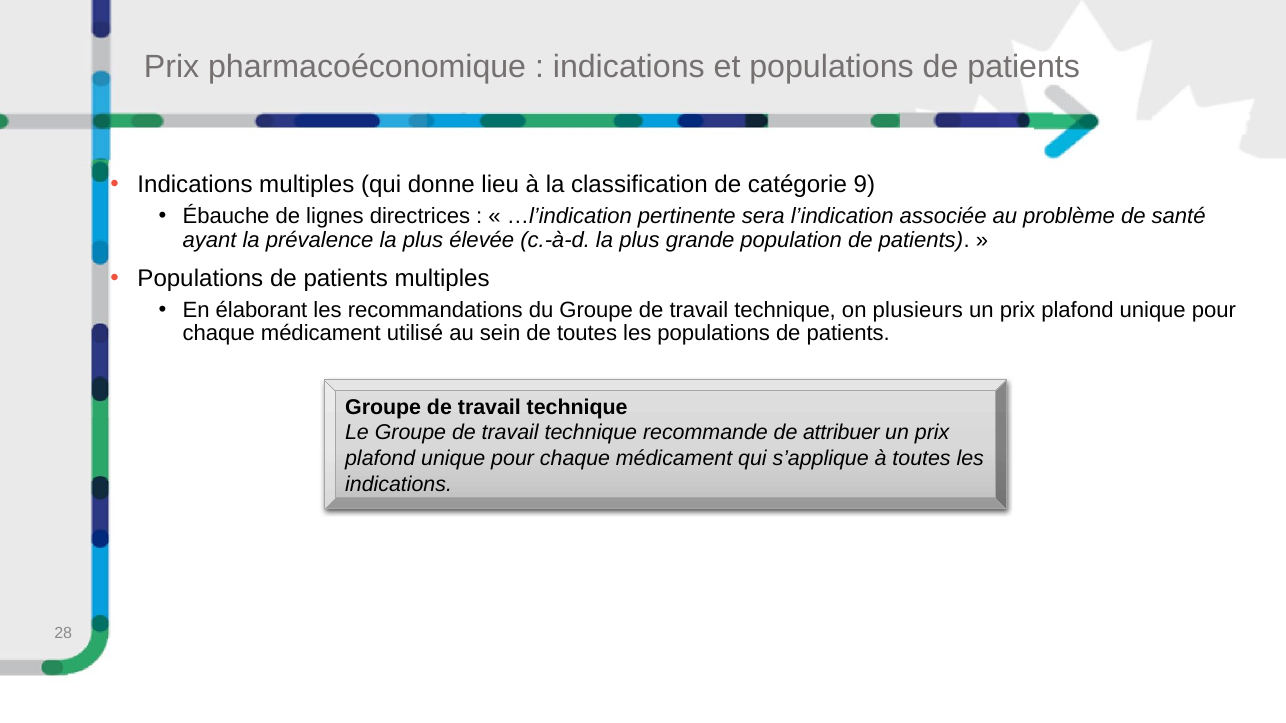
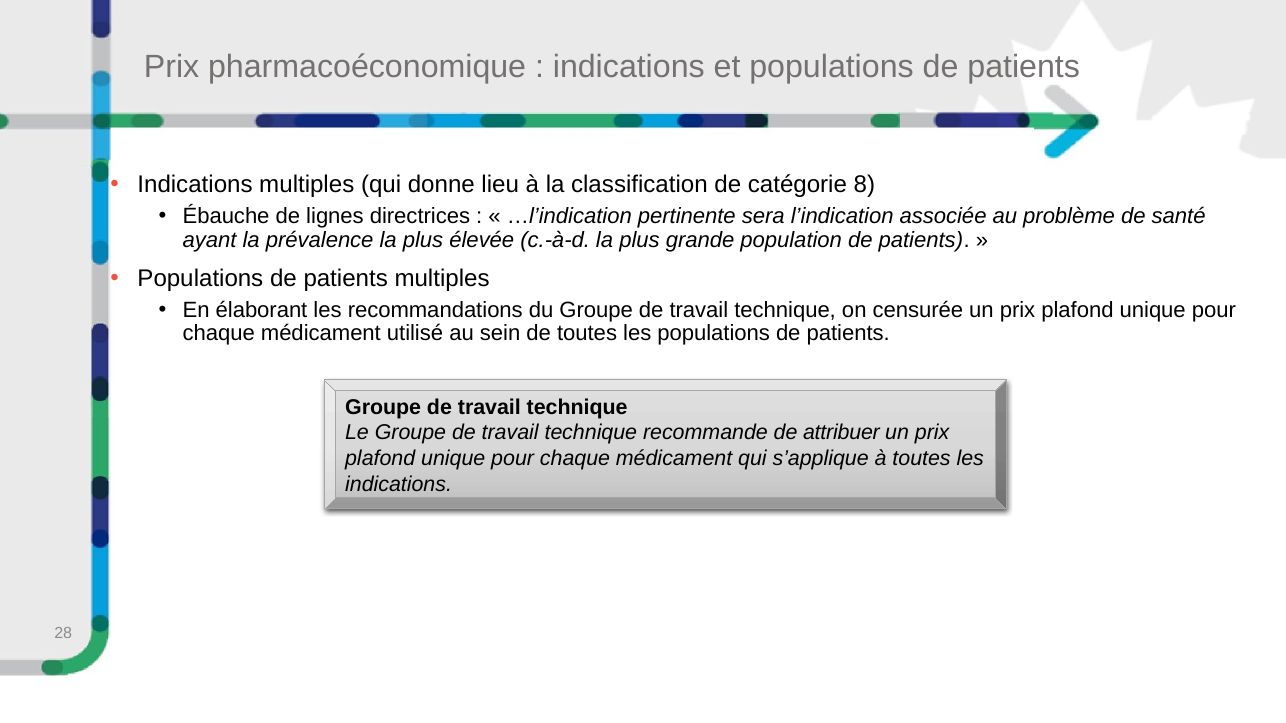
9: 9 -> 8 (864, 185)
plusieurs: plusieurs -> censurée (918, 310)
